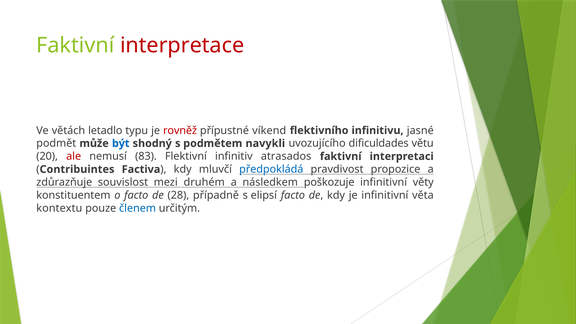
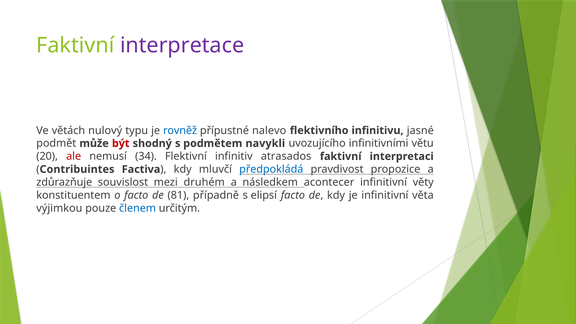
interpretace colour: red -> purple (182, 45)
letadlo: letadlo -> nulový (105, 130)
rovněž colour: red -> blue (180, 130)
víkend: víkend -> nalevo (269, 130)
být colour: blue -> red (121, 143)
dificuldades: dificuldades -> infinitivními (379, 143)
83: 83 -> 34 (146, 156)
poškozuje: poškozuje -> acontecer (329, 182)
28: 28 -> 81 (178, 195)
kontextu: kontextu -> výjimkou (59, 208)
